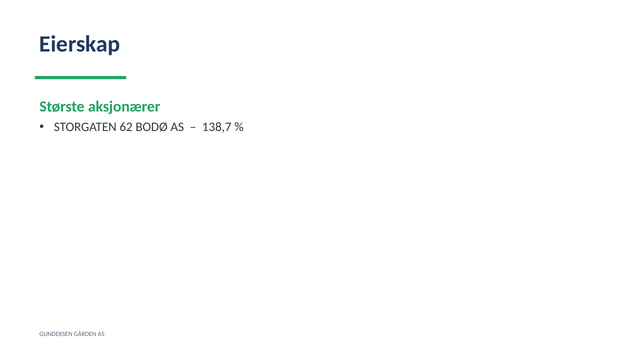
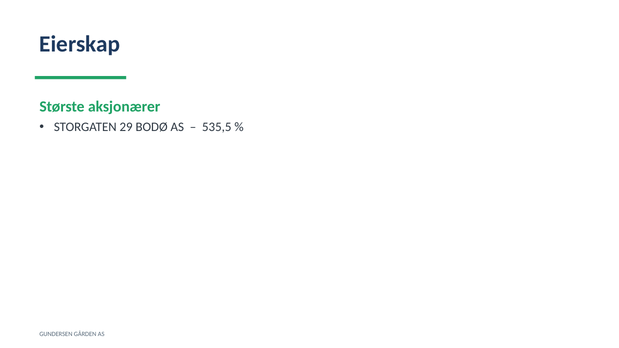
62: 62 -> 29 (126, 127)
138,7: 138,7 -> 535,5 (217, 127)
